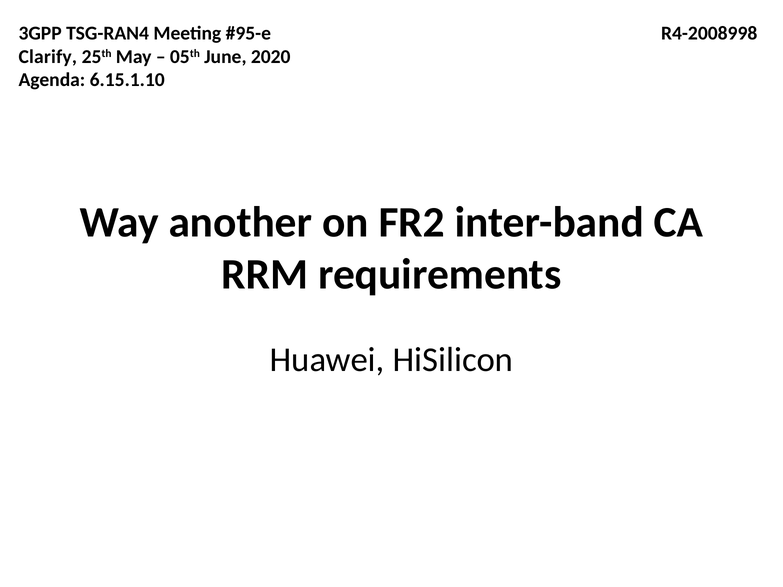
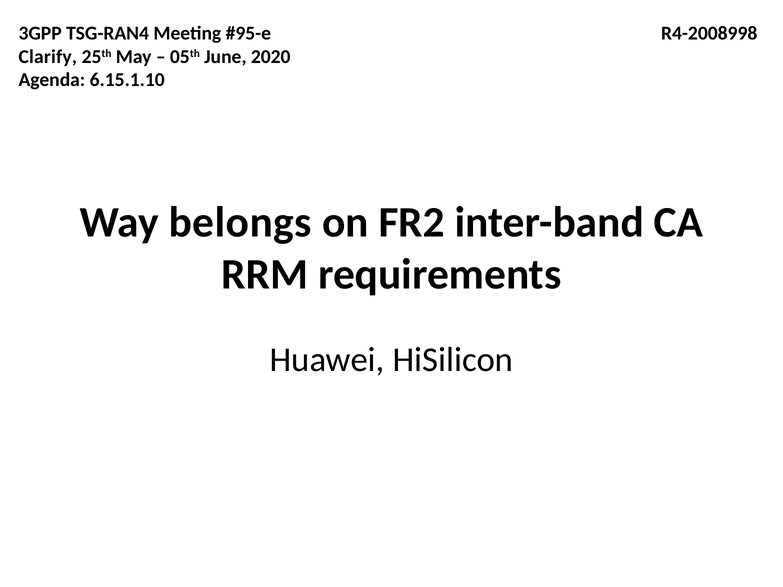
another: another -> belongs (240, 222)
